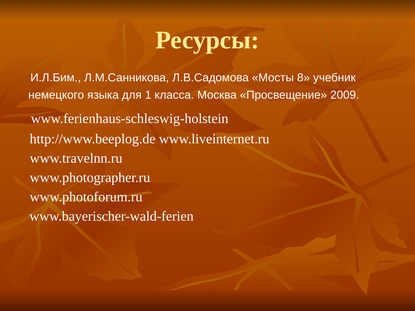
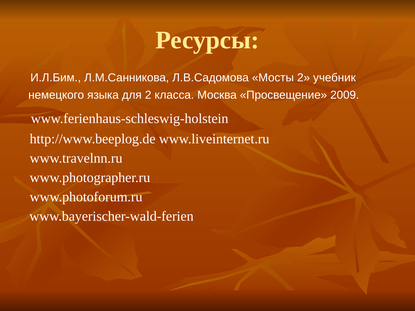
Мосты 8: 8 -> 2 (304, 78)
для 1: 1 -> 2 (148, 95)
